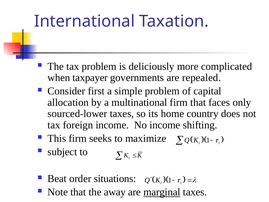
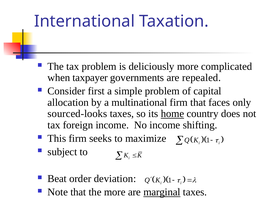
sourced-lower: sourced-lower -> sourced-looks (77, 114)
home underline: none -> present (172, 114)
situations: situations -> deviation (115, 178)
the away: away -> more (115, 192)
